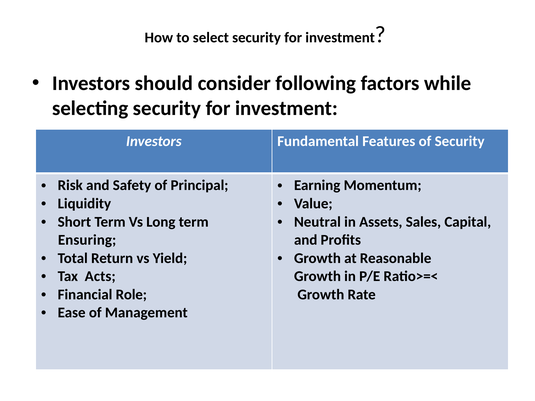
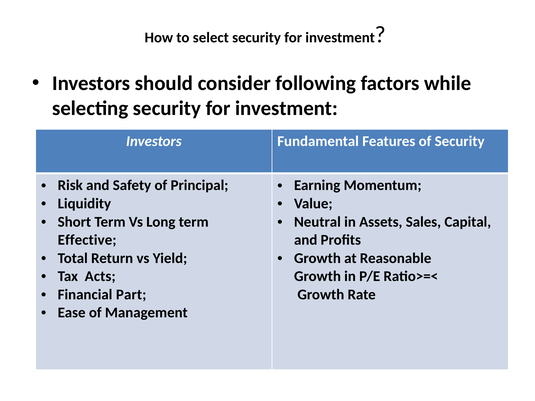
Ensuring: Ensuring -> Effective (87, 240)
Role: Role -> Part (131, 295)
